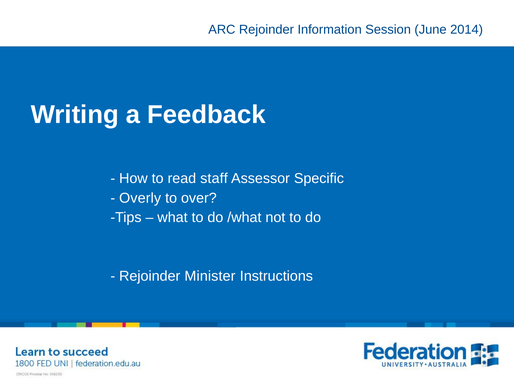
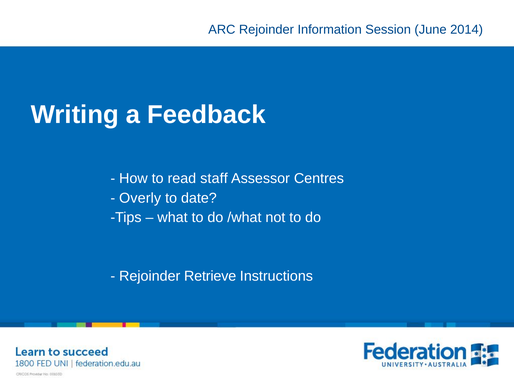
Specific: Specific -> Centres (319, 178)
over: over -> date (199, 198)
Minister: Minister -> Retrieve (210, 276)
